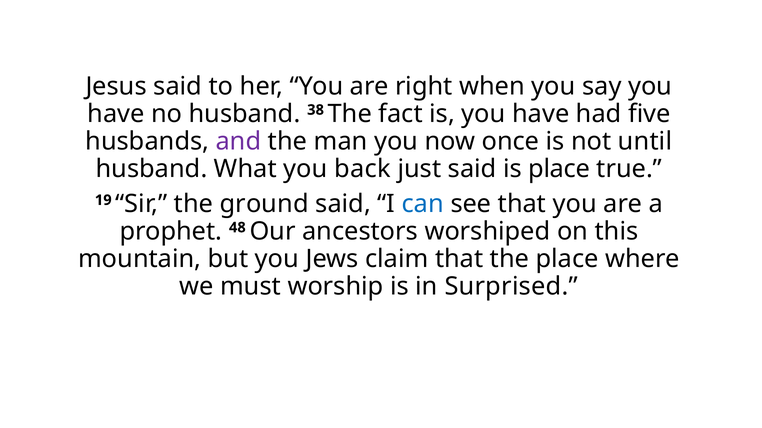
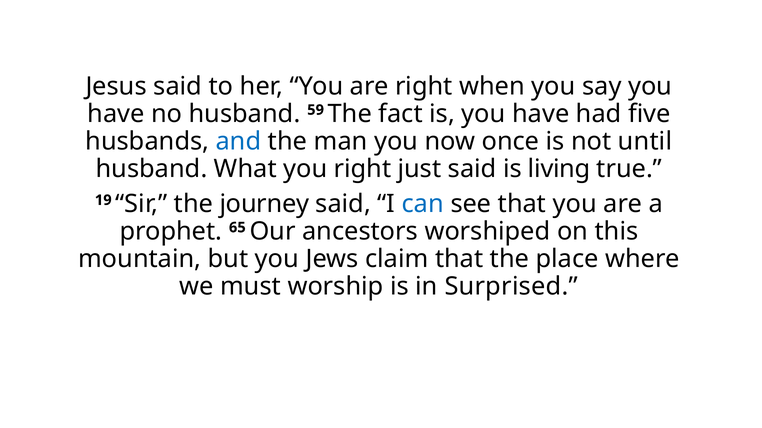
38: 38 -> 59 (316, 110)
and colour: purple -> blue (239, 141)
you back: back -> right (363, 169)
is place: place -> living (559, 169)
ground: ground -> journey (264, 204)
48: 48 -> 65 (237, 228)
